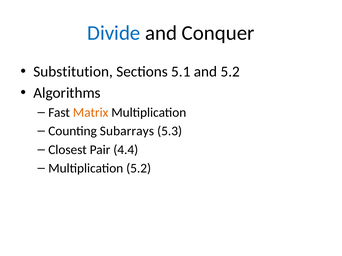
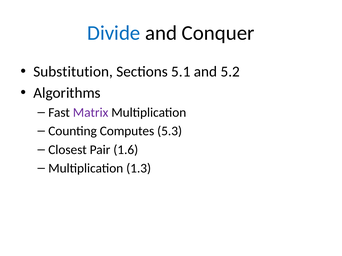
Matrix colour: orange -> purple (91, 113)
Subarrays: Subarrays -> Computes (127, 131)
4.4: 4.4 -> 1.6 (126, 150)
Multiplication 5.2: 5.2 -> 1.3 (139, 169)
